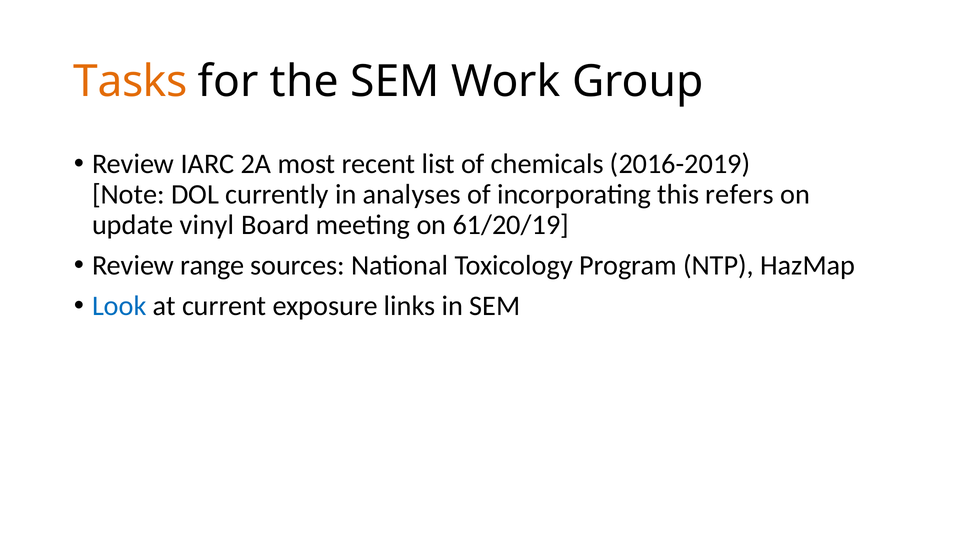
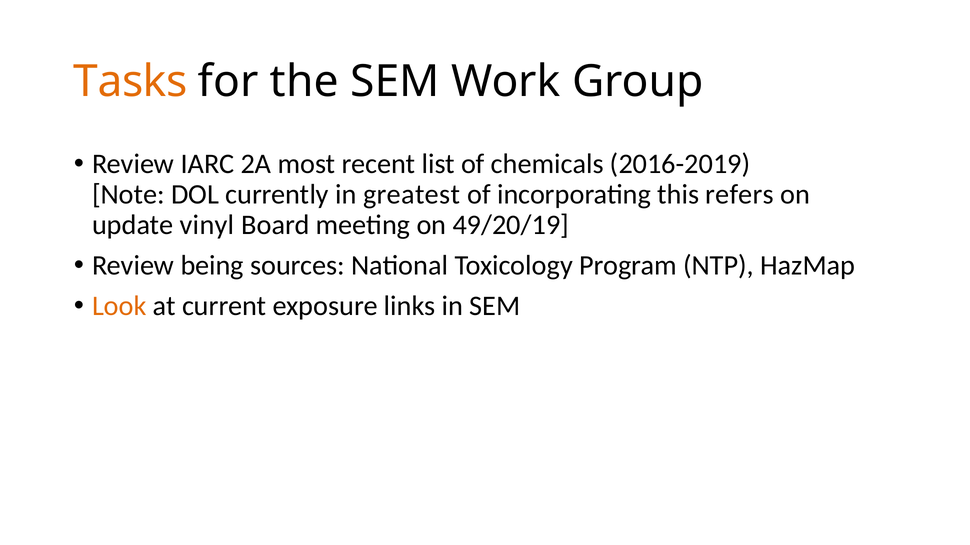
analyses: analyses -> greatest (412, 195)
61/20/19: 61/20/19 -> 49/20/19 (511, 225)
range: range -> being (212, 266)
Look colour: blue -> orange (119, 306)
